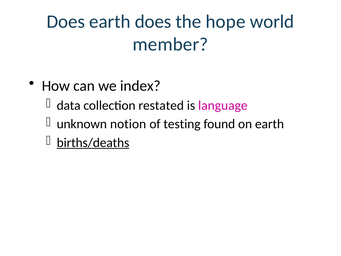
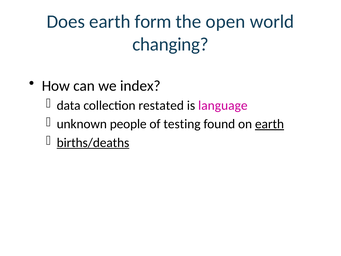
earth does: does -> form (153, 22)
hope: hope -> open (226, 22)
member: member -> changing (171, 44)
notion: notion -> people (128, 124)
earth underline: none -> present (270, 124)
